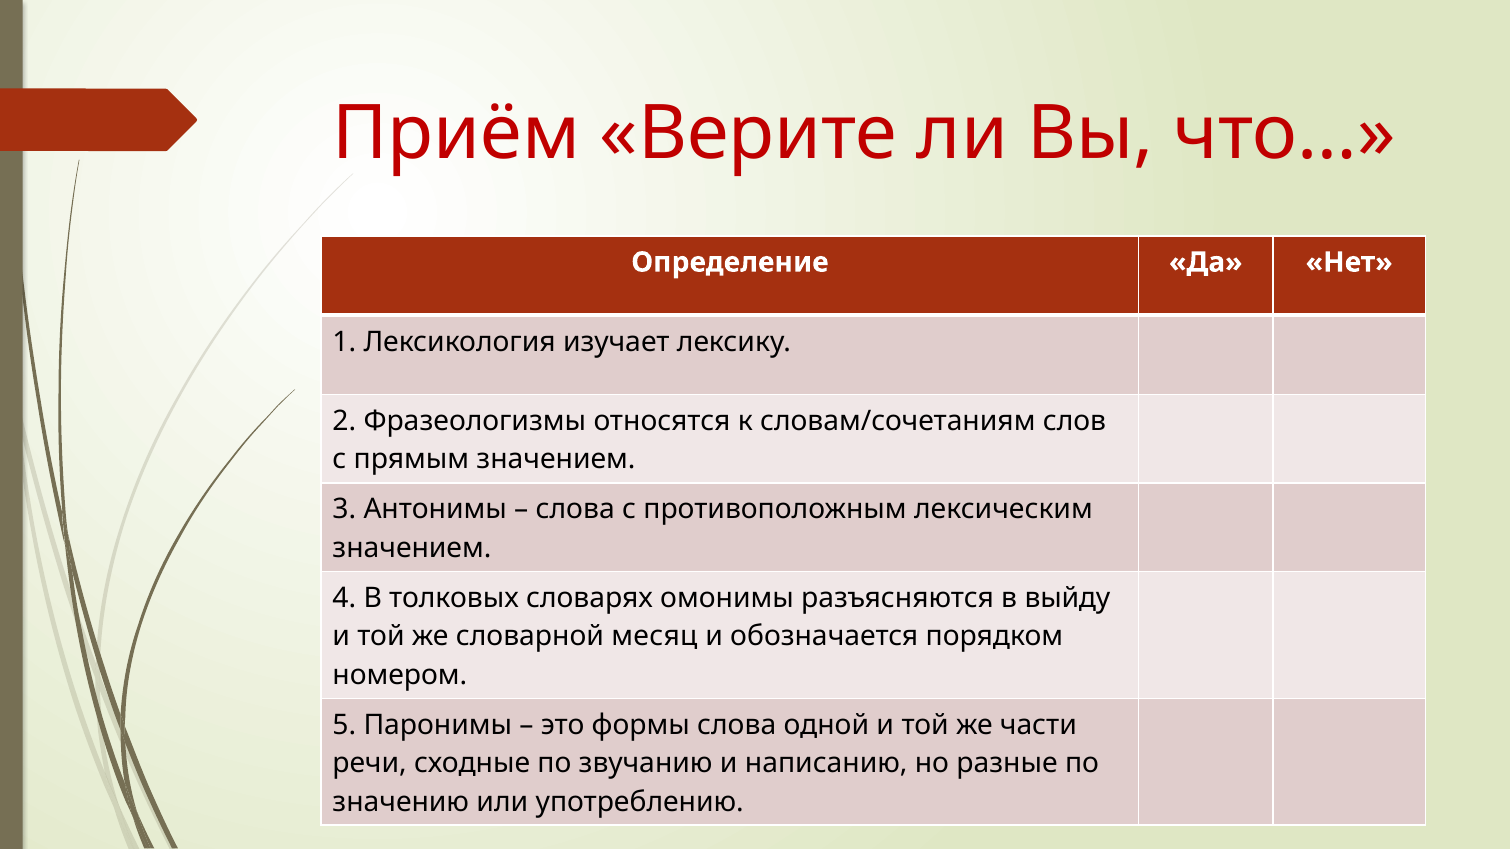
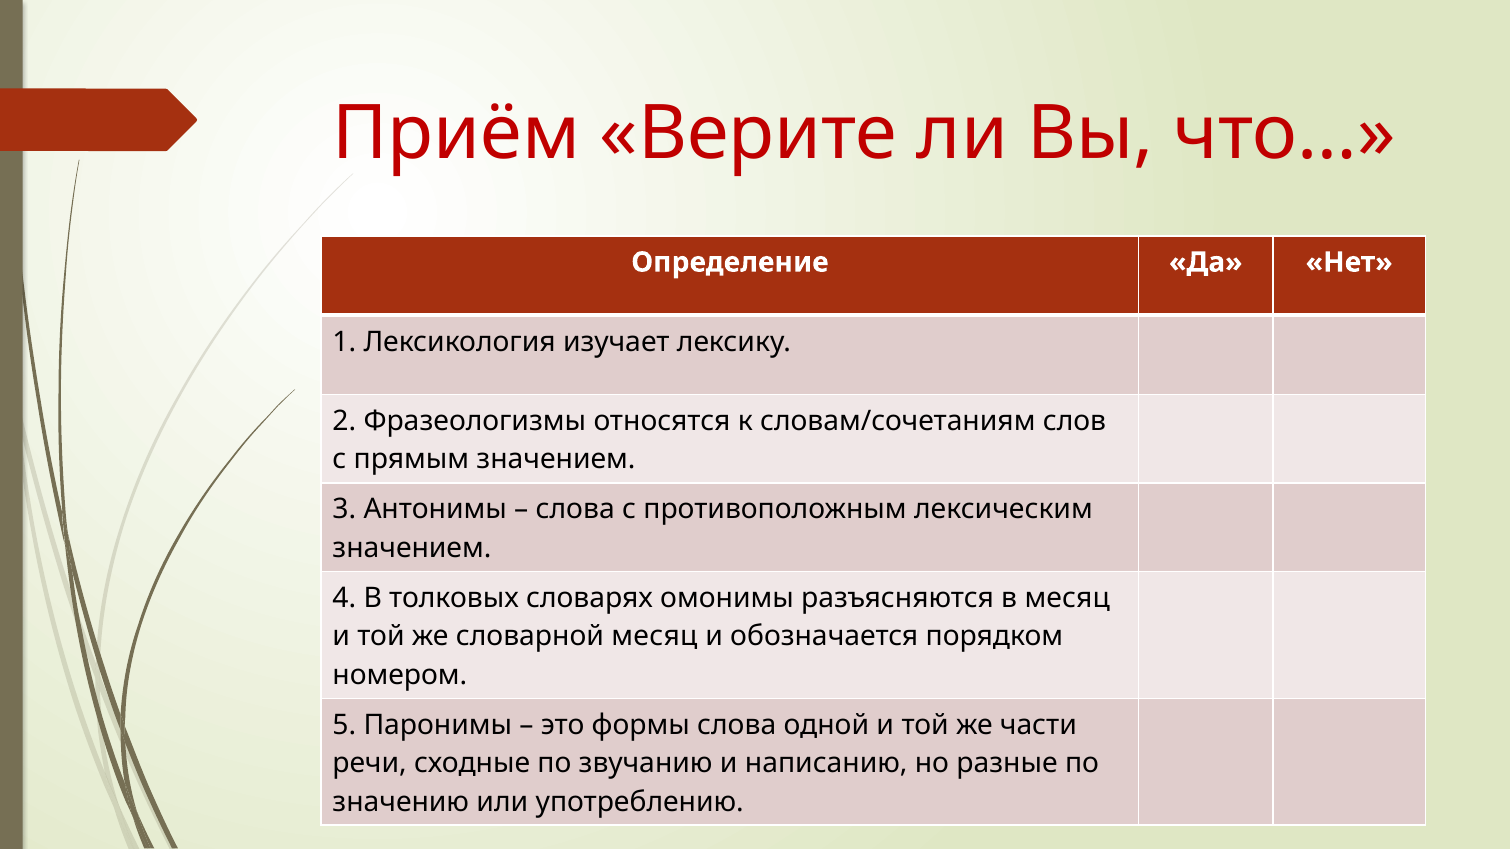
в выйду: выйду -> месяц (1067, 598)
